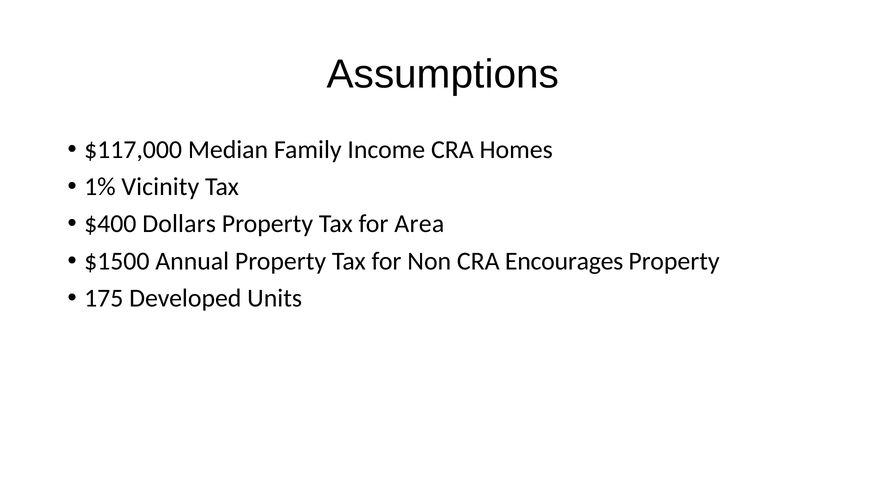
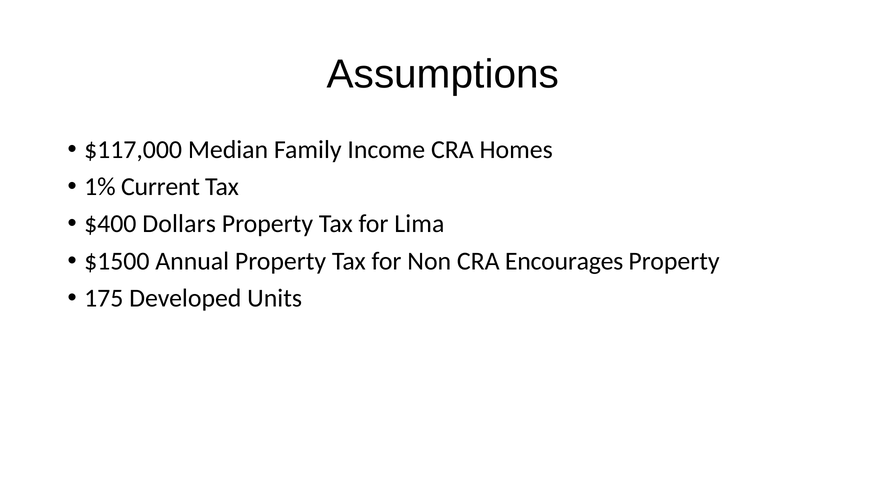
Vicinity: Vicinity -> Current (161, 187)
Area: Area -> Lima (419, 224)
